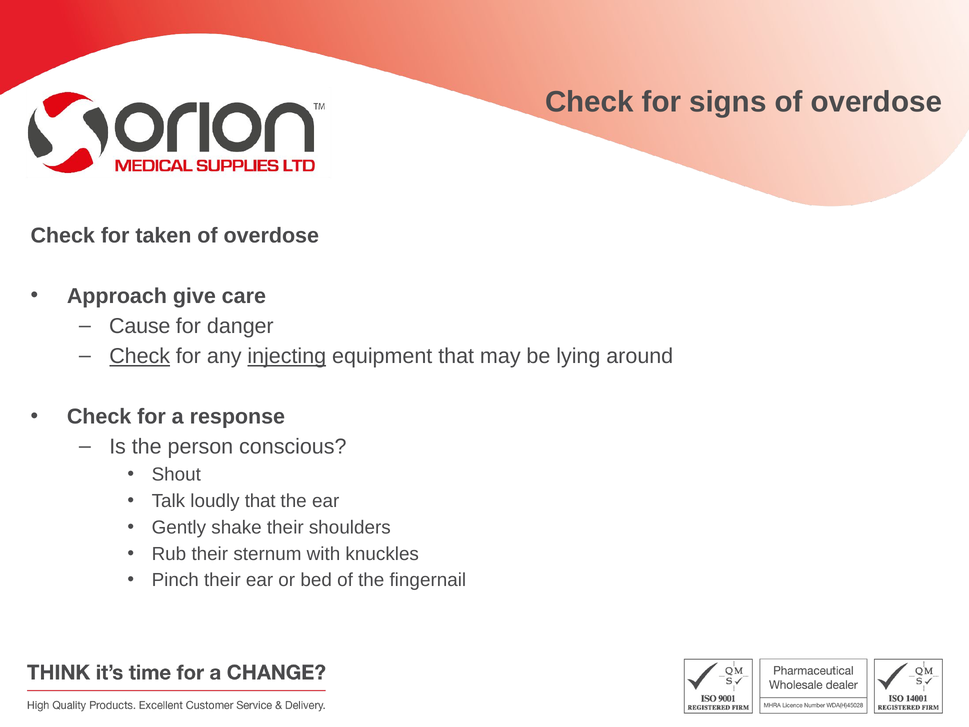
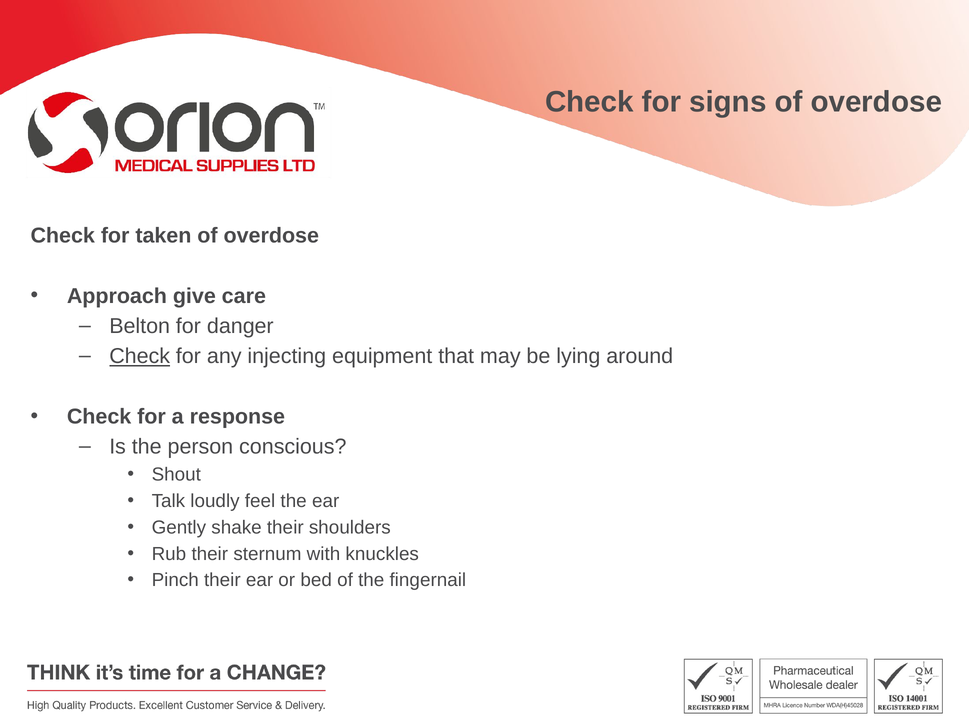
Cause: Cause -> Belton (140, 326)
injecting underline: present -> none (287, 356)
loudly that: that -> feel (260, 501)
